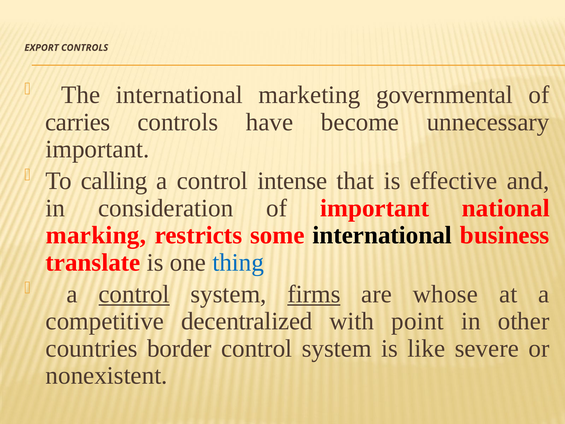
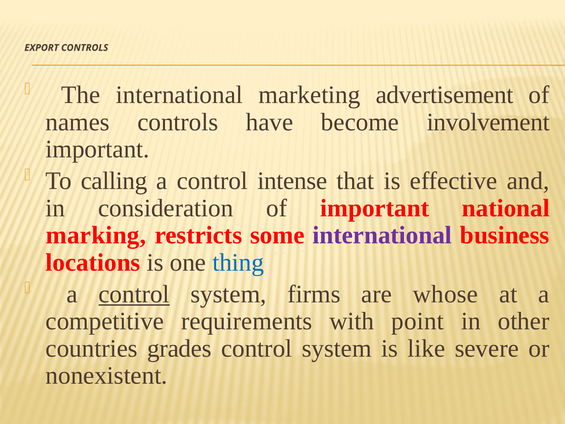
governmental: governmental -> advertisement (445, 95)
carries: carries -> names (78, 122)
unnecessary: unnecessary -> involvement (488, 122)
international colour: black -> purple (382, 235)
translate: translate -> locations (93, 262)
firms underline: present -> none (314, 294)
decentralized: decentralized -> requirements (247, 321)
border: border -> grades (179, 348)
